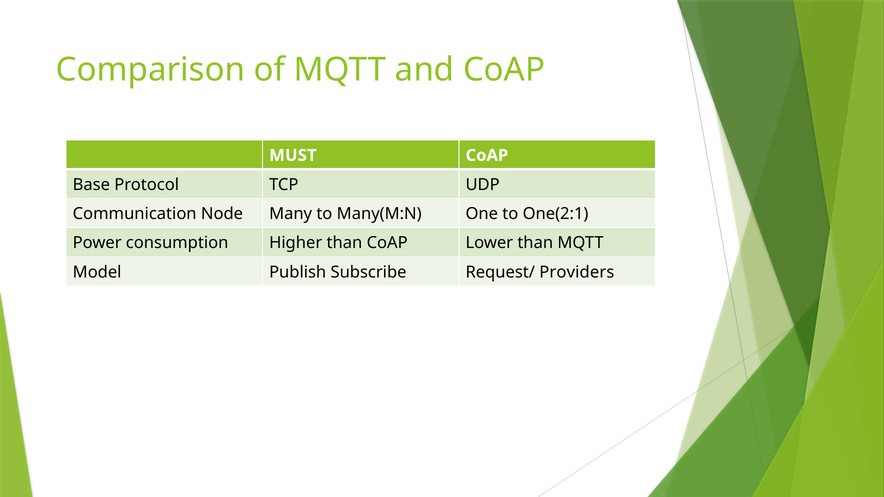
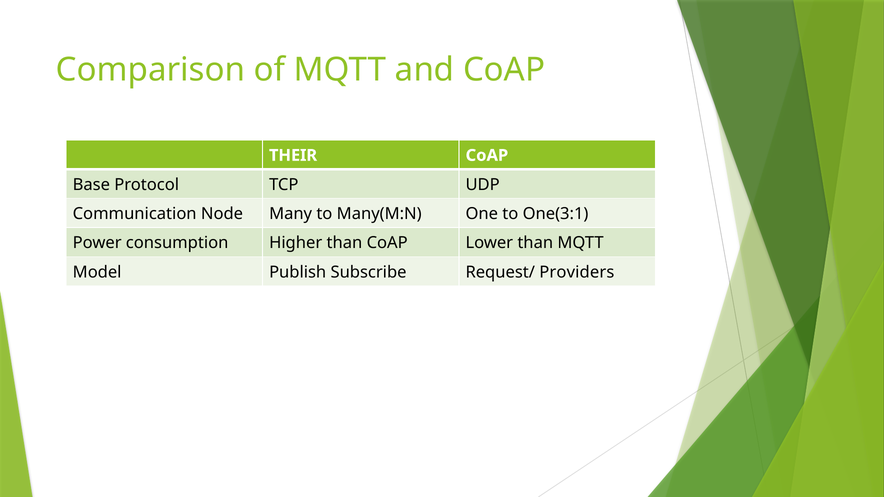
MUST: MUST -> THEIR (293, 155)
One(2:1: One(2:1 -> One(3:1 (556, 214)
